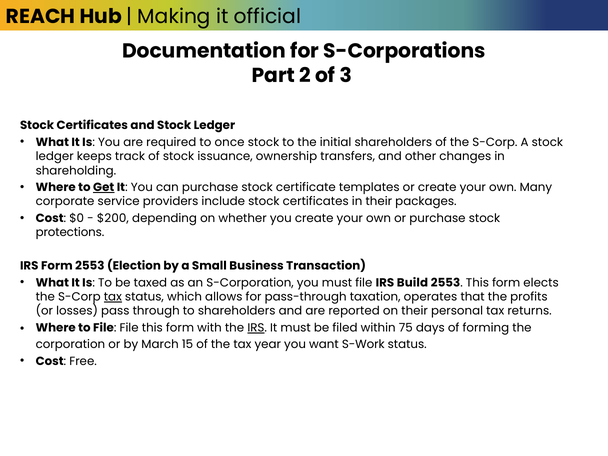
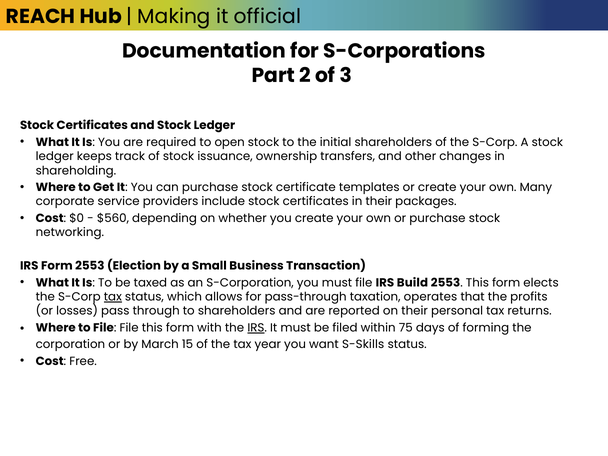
once: once -> open (230, 142)
Get underline: present -> none (104, 187)
$200: $200 -> $560 (113, 218)
protections: protections -> networking (70, 232)
S-Work: S-Work -> S-Skills (363, 344)
